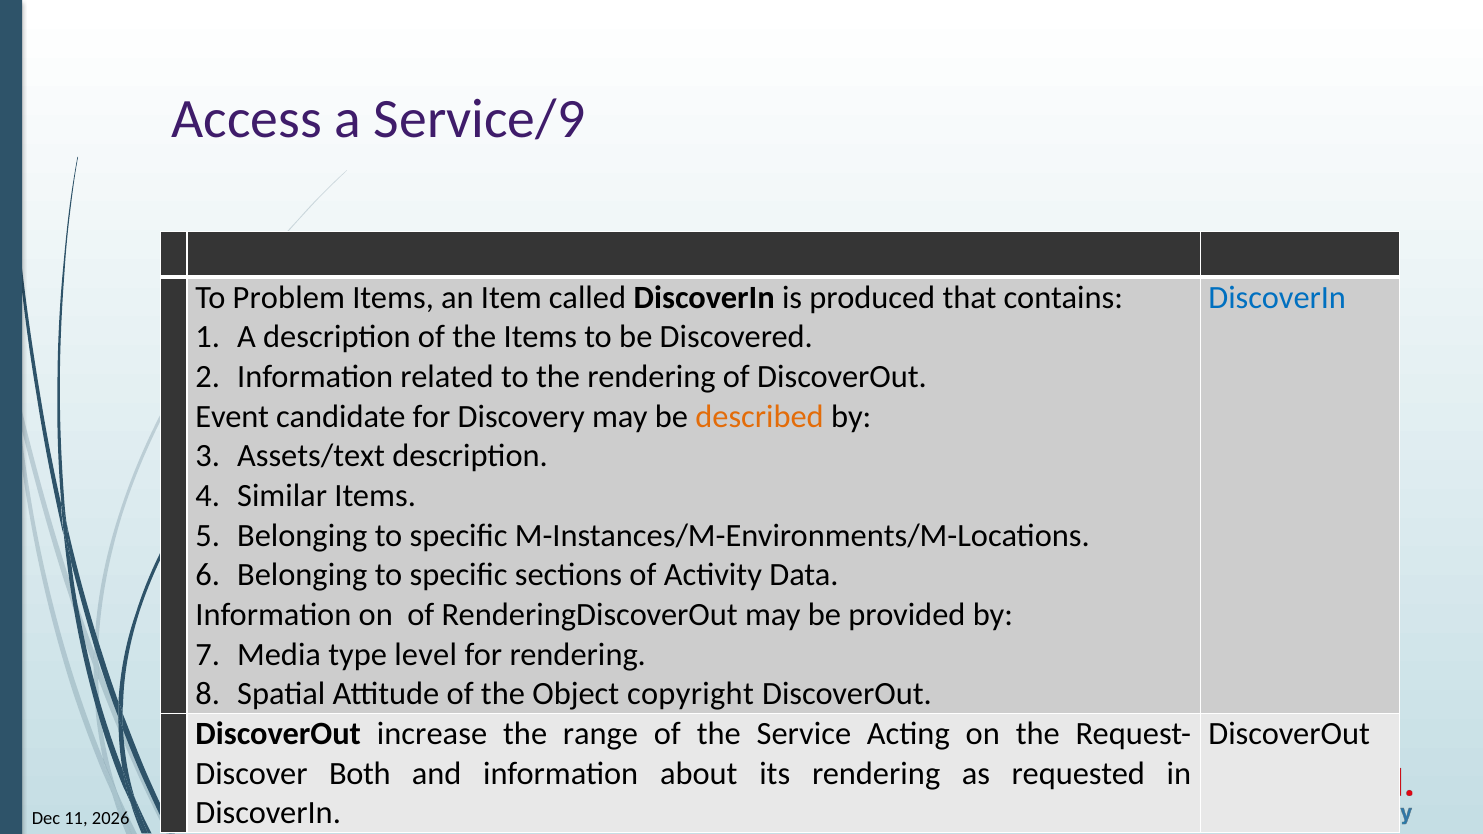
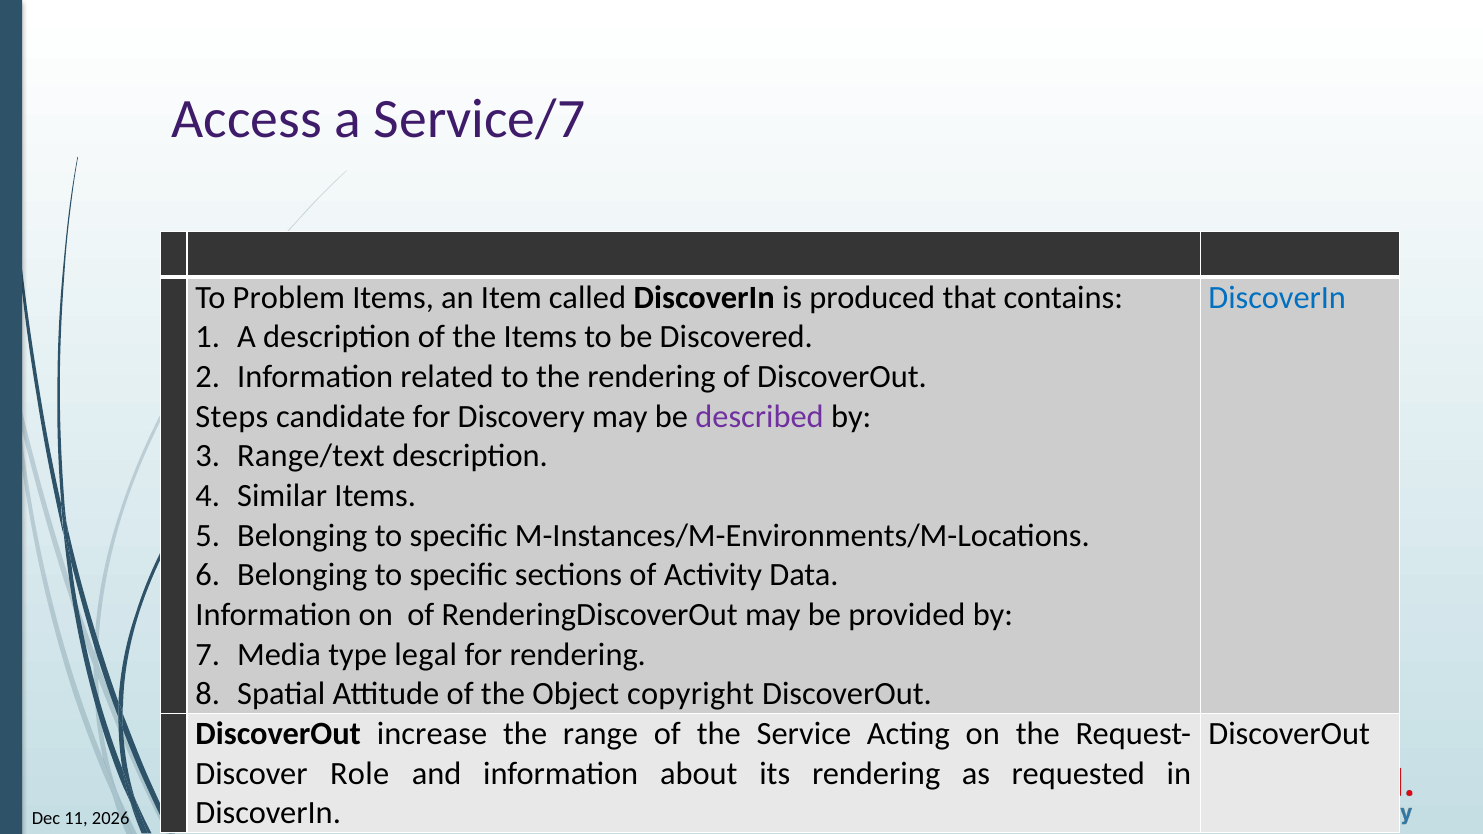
Service/9: Service/9 -> Service/7 (480, 119)
Event: Event -> Steps (232, 416)
described colour: orange -> purple (760, 416)
Assets/text: Assets/text -> Range/text (311, 456)
level: level -> legal (426, 654)
Both: Both -> Role (360, 774)
